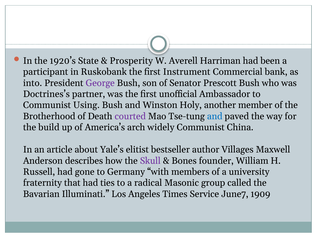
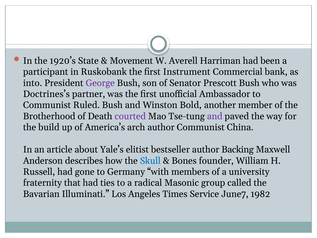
Prosperity: Prosperity -> Movement (131, 61)
Using: Using -> Ruled (86, 105)
Holy: Holy -> Bold (191, 105)
and colour: blue -> purple (215, 116)
arch widely: widely -> author (161, 127)
Villages: Villages -> Backing (238, 149)
Skull colour: purple -> blue (150, 161)
1909: 1909 -> 1982 (260, 194)
